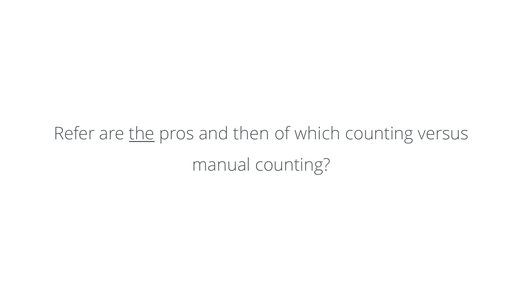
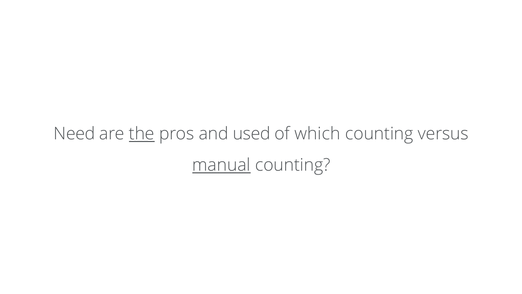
Refer: Refer -> Need (74, 134)
then: then -> used (252, 134)
manual underline: none -> present (221, 165)
